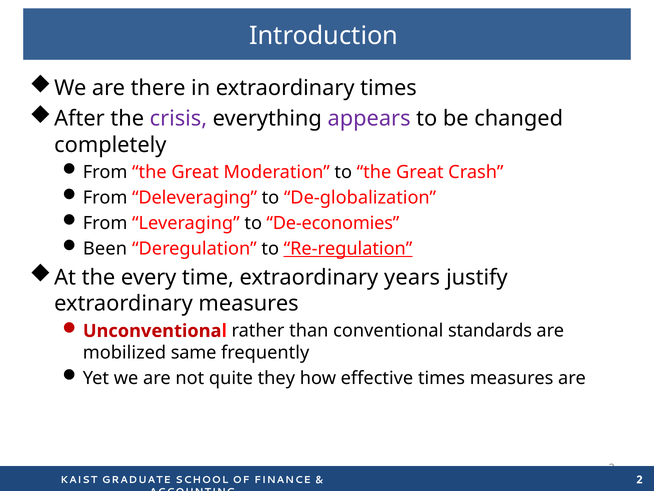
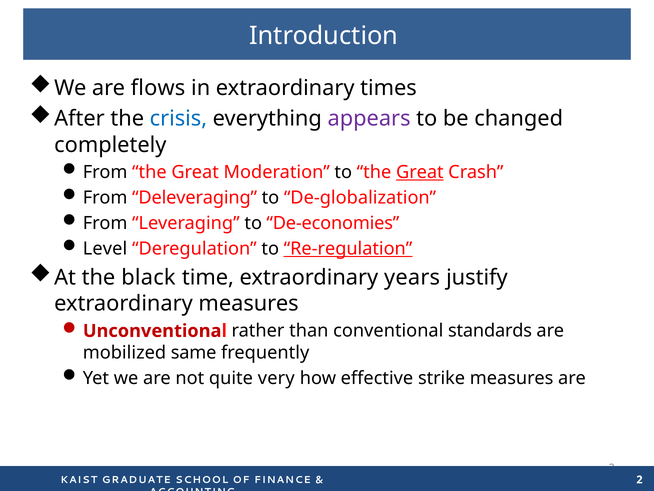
there: there -> flows (158, 88)
crisis colour: purple -> blue (178, 119)
Great underline: none -> present (420, 172)
Been: Been -> Level (105, 248)
every: every -> black (148, 277)
they: they -> very (276, 378)
effective times: times -> strike (442, 378)
